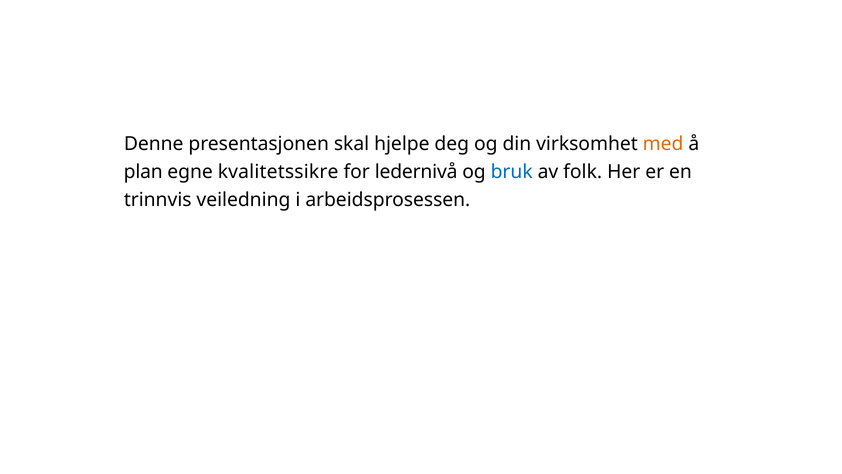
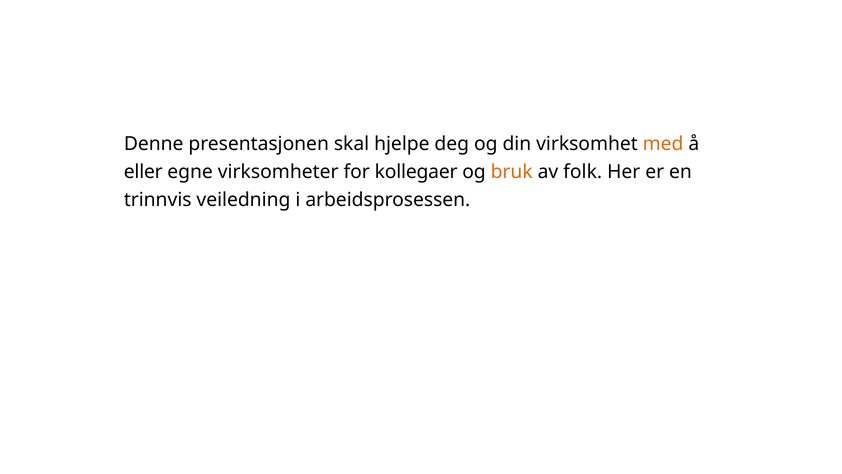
plan: plan -> eller (143, 172)
kvalitetssikre: kvalitetssikre -> virksomheter (278, 172)
ledernivå: ledernivå -> kollegaer (416, 172)
bruk colour: blue -> orange (512, 172)
